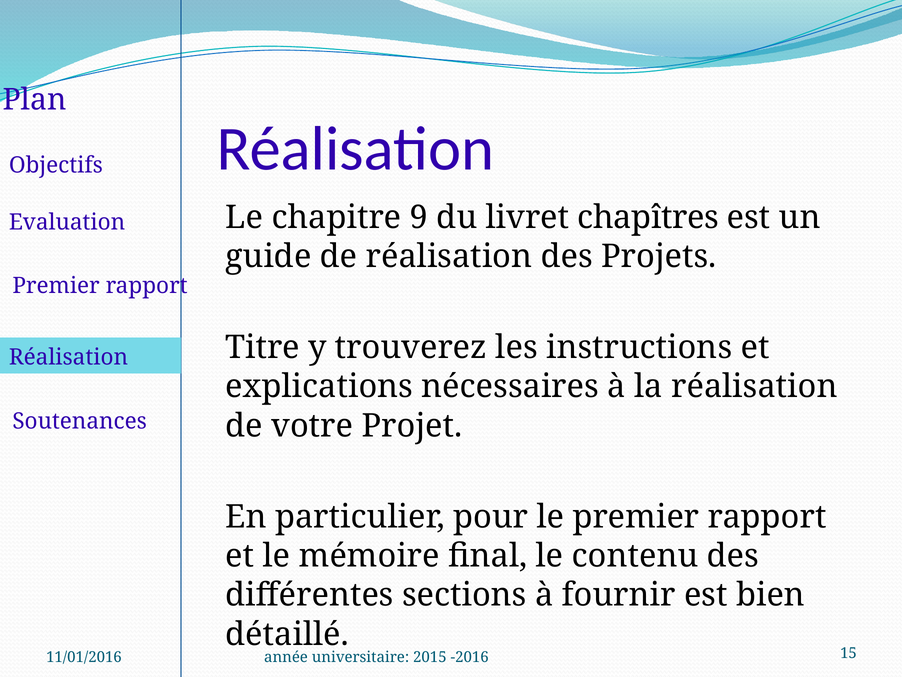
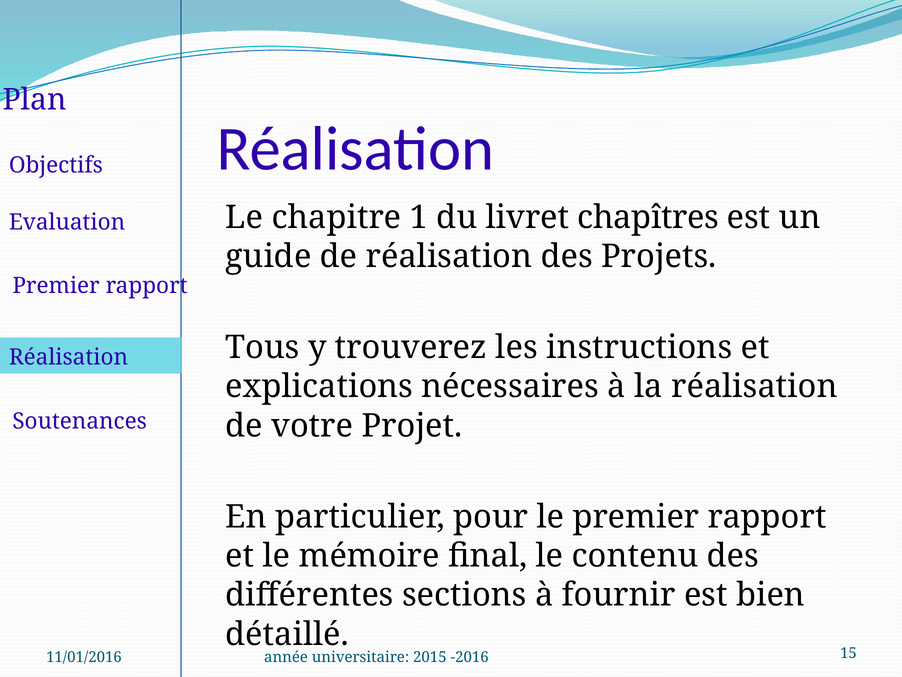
9: 9 -> 1 (419, 217)
Titre: Titre -> Tous (263, 347)
